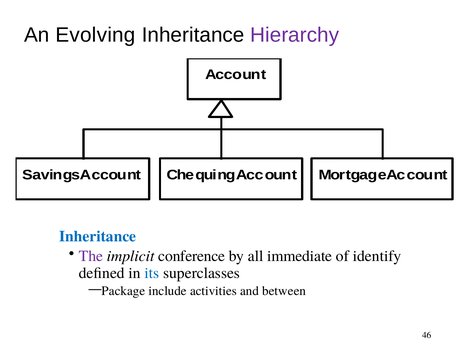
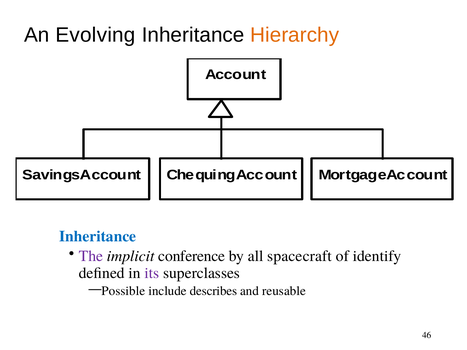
Hierarchy colour: purple -> orange (295, 35)
immediate: immediate -> spacecraft (300, 256)
its colour: blue -> purple (152, 273)
Package: Package -> Possible (123, 291)
activities: activities -> describes (213, 291)
between: between -> reusable (284, 291)
